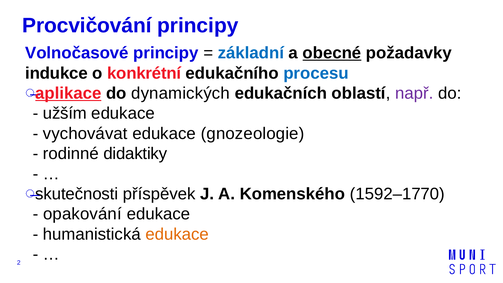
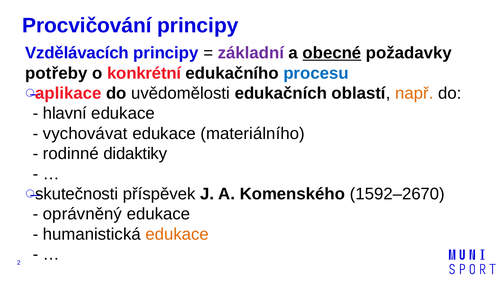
Volnočasové: Volnočasové -> Vzdělávacích (77, 53)
základní colour: blue -> purple (251, 53)
indukce: indukce -> potřeby (56, 73)
aplikace underline: present -> none (68, 93)
dynamických: dynamických -> uvědomělosti (181, 93)
např colour: purple -> orange (414, 93)
užším: užším -> hlavní (65, 113)
gnozeologie: gnozeologie -> materiálního (253, 134)
1592–1770: 1592–1770 -> 1592–2670 (397, 194)
opakování: opakování -> oprávněný (82, 214)
